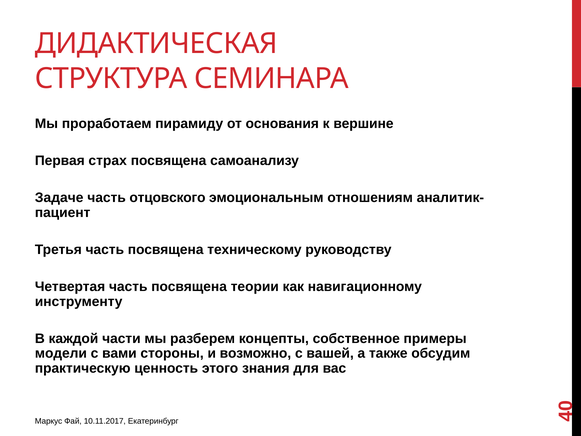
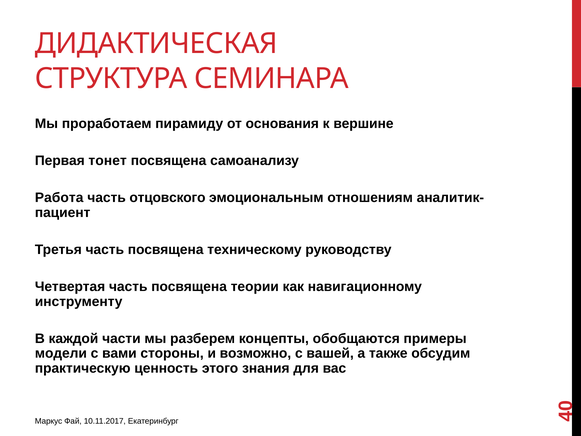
страх: страх -> тонет (108, 161)
Задаче: Задаче -> Работа (59, 198)
собственное: собственное -> обобщаются (356, 338)
